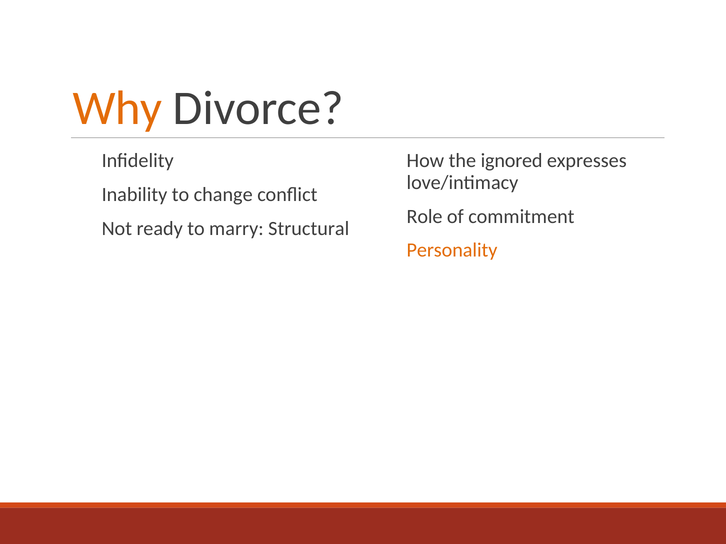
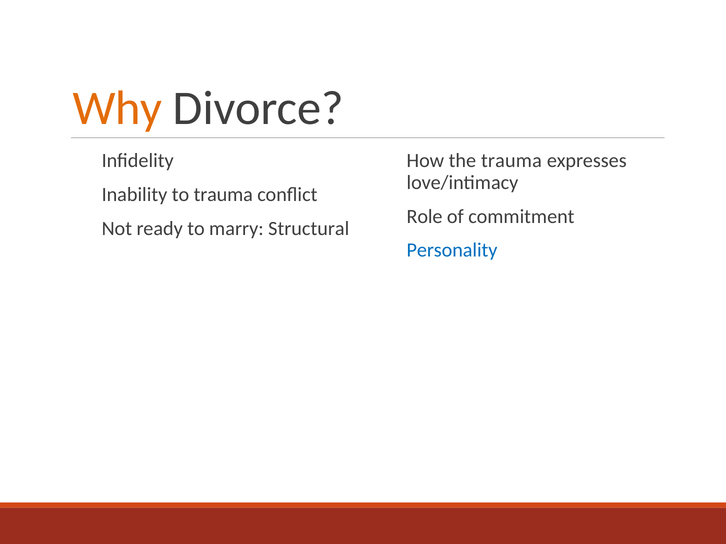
the ignored: ignored -> trauma (511, 161)
to change: change -> trauma (223, 195)
Personality colour: orange -> blue (452, 250)
